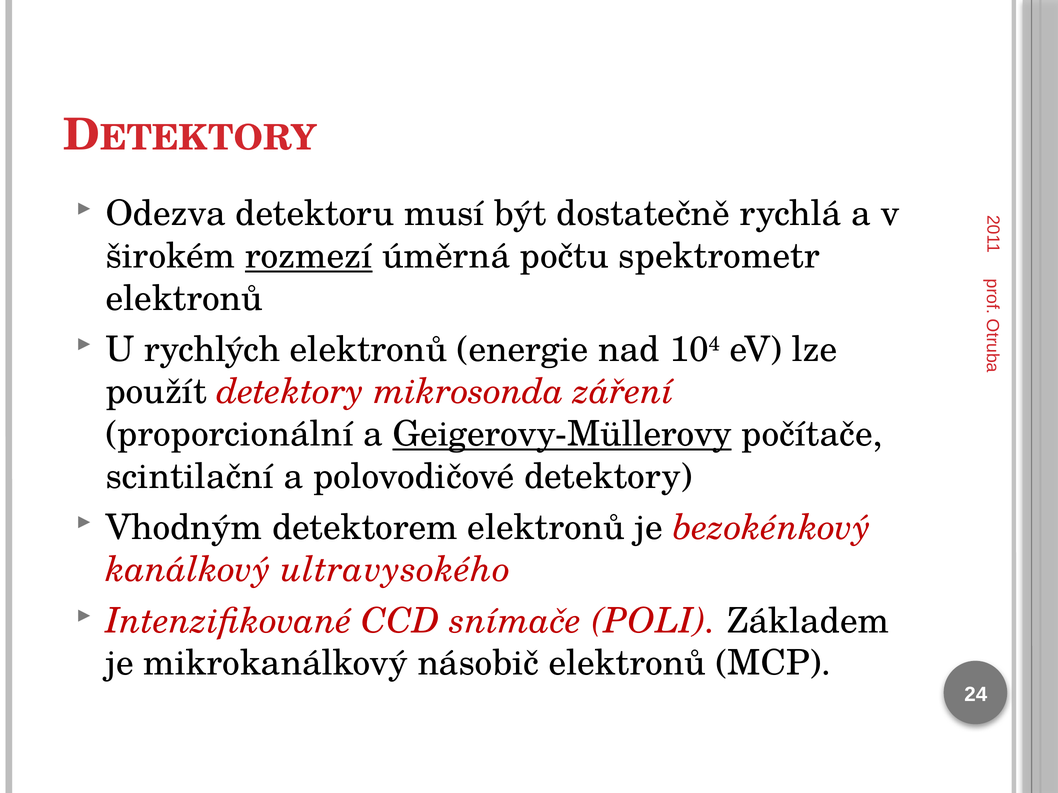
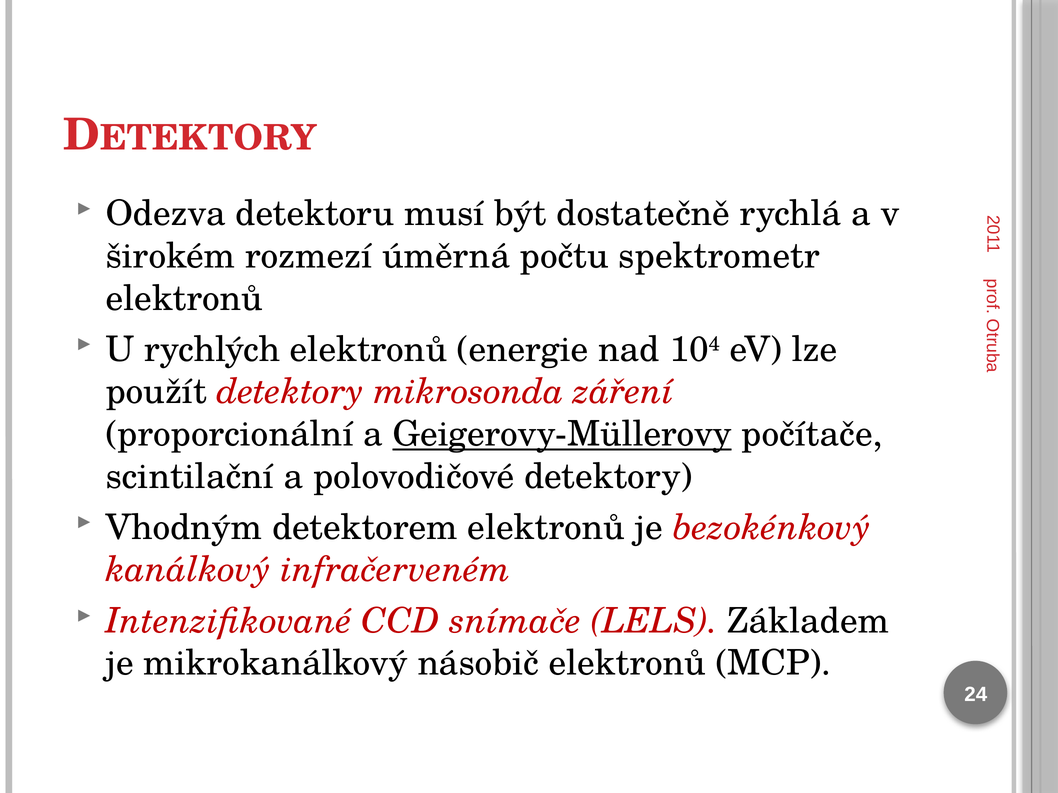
rozmezí underline: present -> none (309, 256)
ultravysokého: ultravysokého -> infračerveném (396, 570)
POLI: POLI -> LELS (654, 621)
